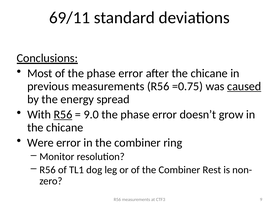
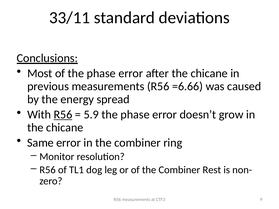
69/11: 69/11 -> 33/11 (70, 18)
=0.75: =0.75 -> =6.66 (187, 86)
caused underline: present -> none (244, 86)
9.0: 9.0 -> 5.9 (91, 115)
Were: Were -> Same (40, 143)
